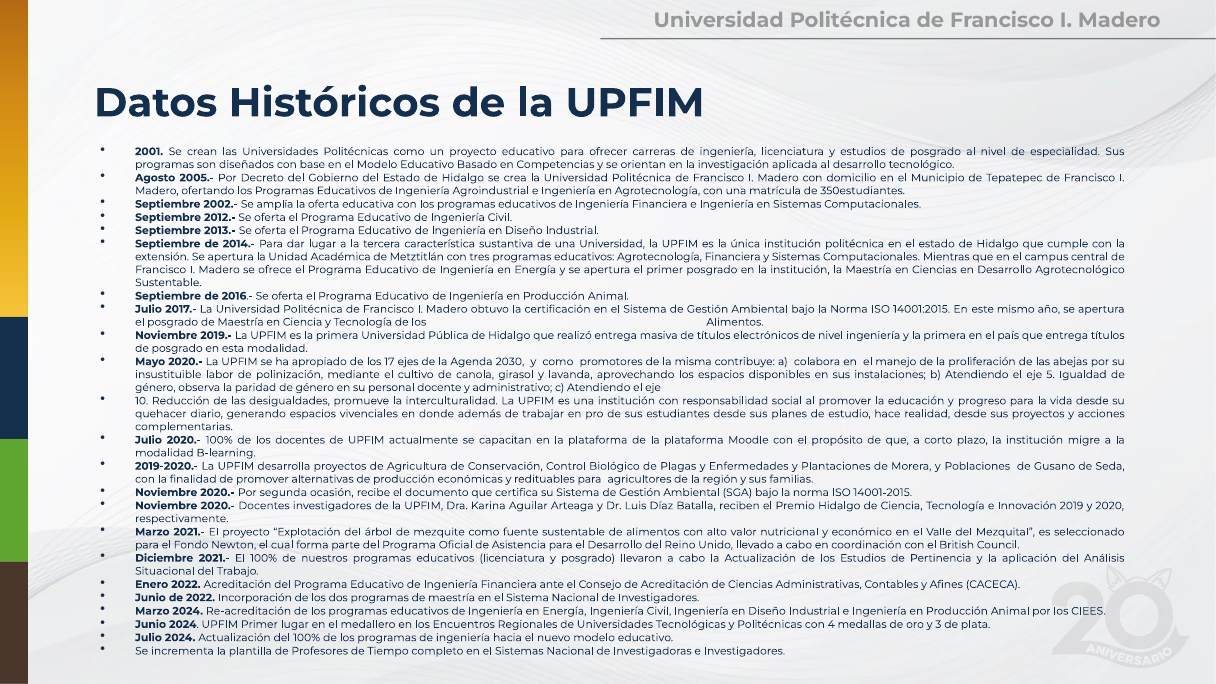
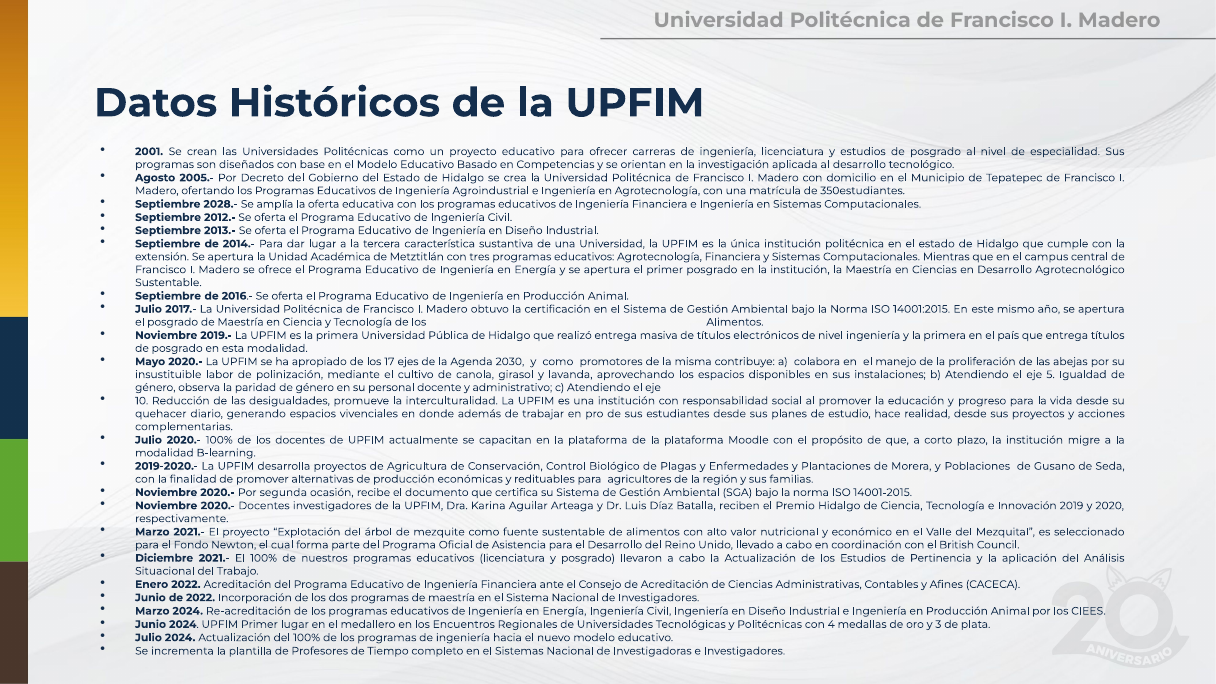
2002.-: 2002.- -> 2028.- (221, 204)
